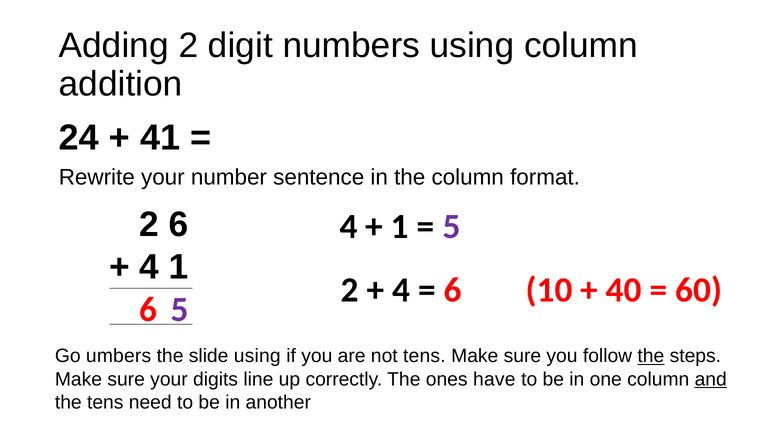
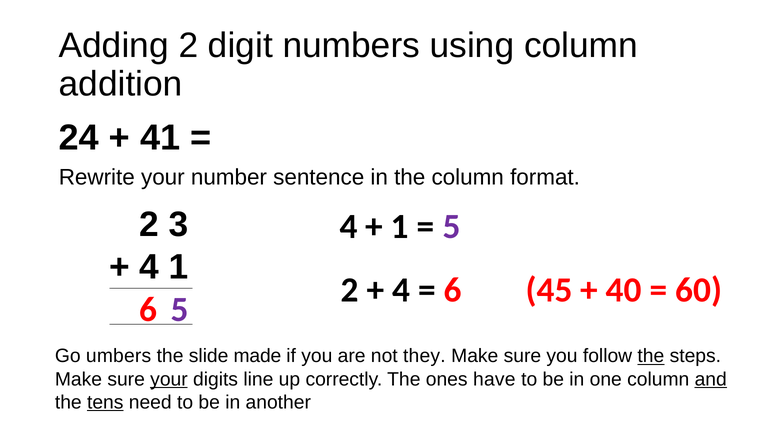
2 6: 6 -> 3 (179, 225)
10: 10 -> 45 (549, 290)
slide using: using -> made (257, 356)
not tens: tens -> they (424, 356)
your underline: none -> present (169, 379)
tens underline: none -> present (105, 402)
